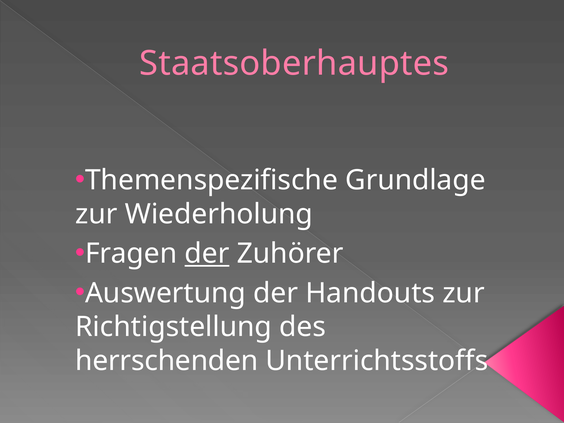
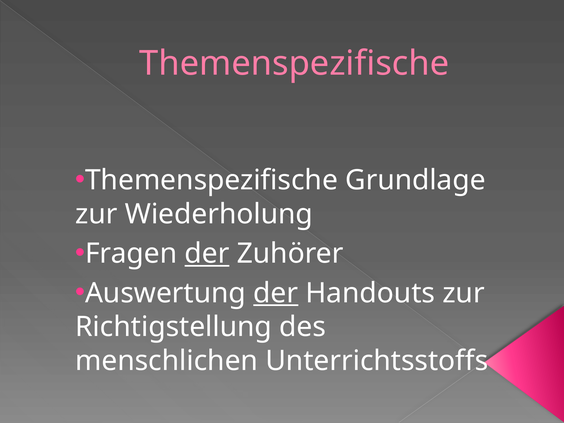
Staatsoberhauptes: Staatsoberhauptes -> Themenspezifische (294, 63)
der underline: none -> present (276, 293)
herrschenden: herrschenden -> menschlichen (167, 361)
